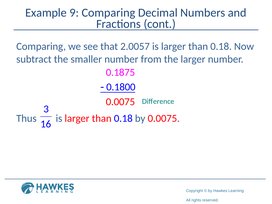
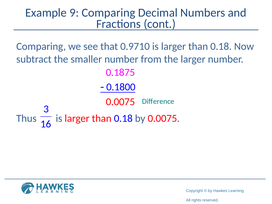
2.0057: 2.0057 -> 0.9710 (135, 47)
